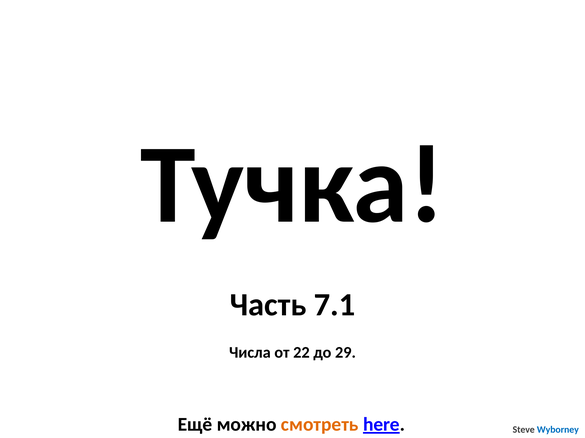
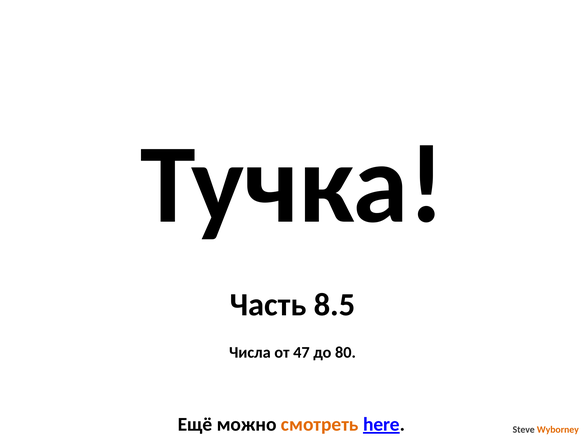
7.1: 7.1 -> 8.5 (335, 305)
22: 22 -> 47 (301, 353)
29: 29 -> 80 (345, 353)
Wyborney colour: blue -> orange (558, 430)
